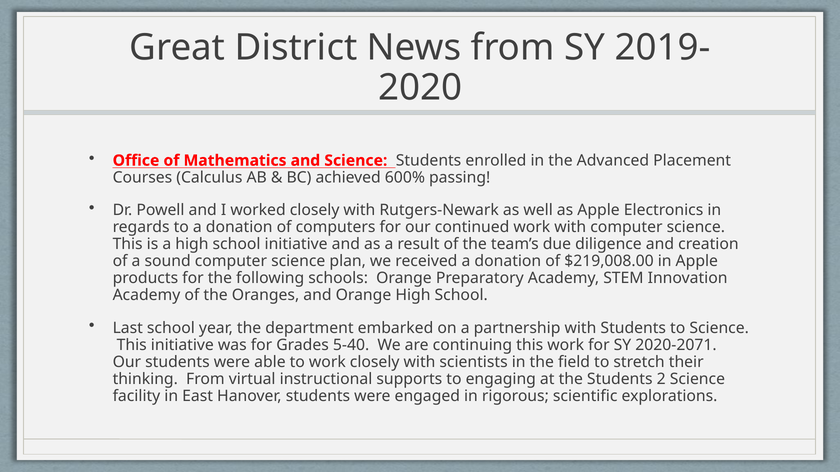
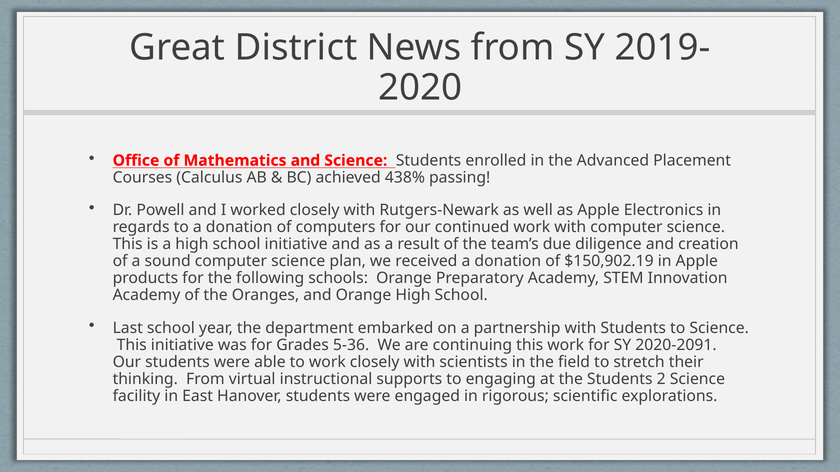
600%: 600% -> 438% (405, 178)
$219,008.00: $219,008.00 -> $150,902.19 (609, 262)
5-40: 5-40 -> 5-36 (351, 345)
2020-2071: 2020-2071 -> 2020-2091 (676, 345)
